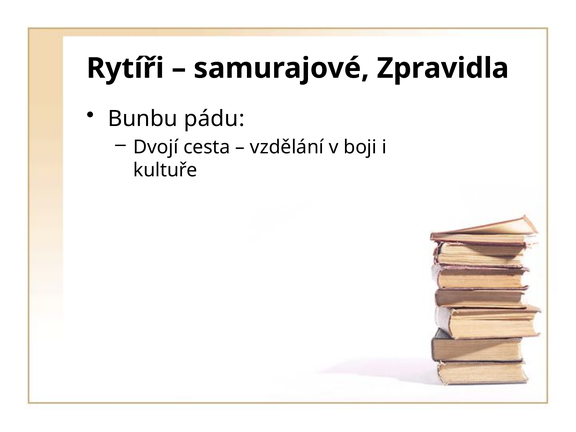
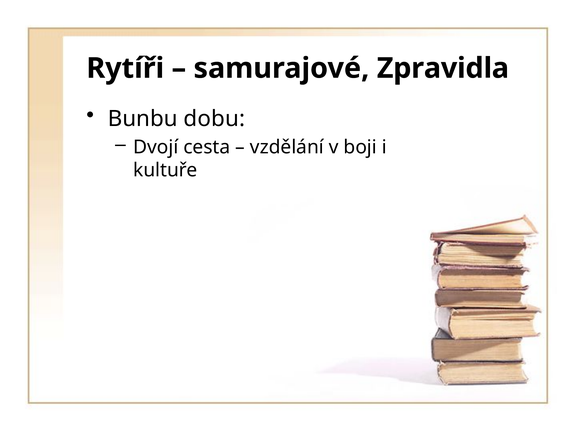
pádu: pádu -> dobu (214, 119)
